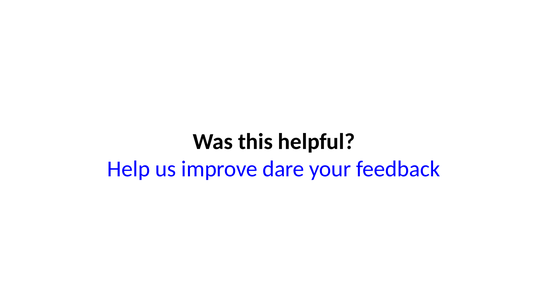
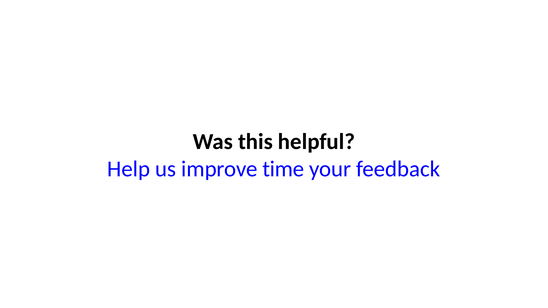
dare: dare -> time (283, 169)
